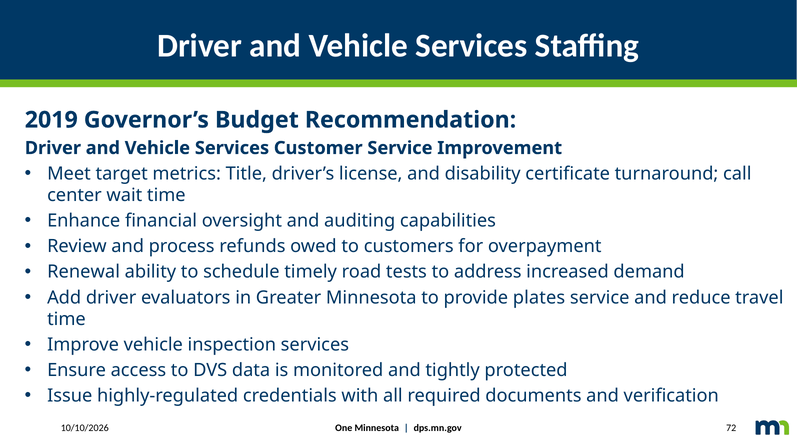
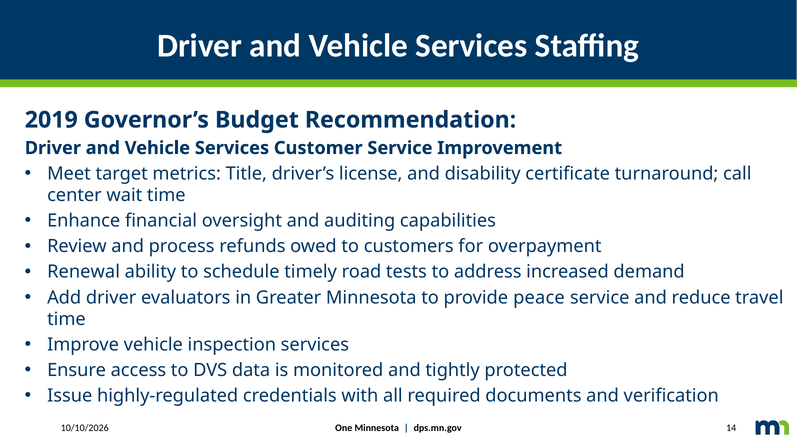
plates: plates -> peace (539, 298)
72: 72 -> 14 (731, 428)
